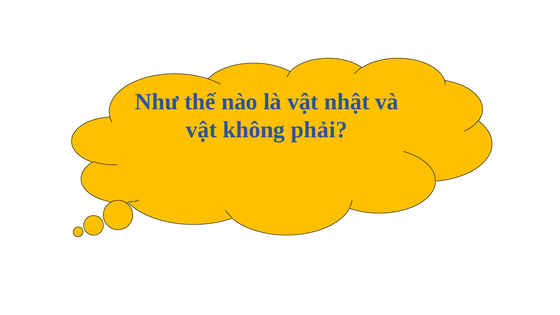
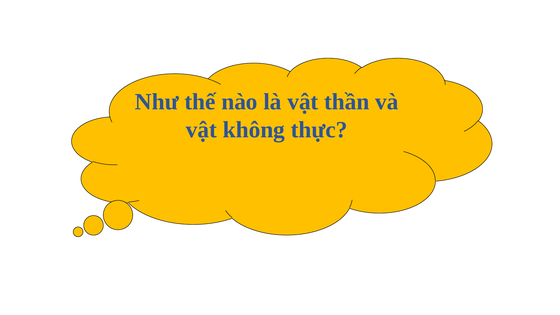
nhật: nhật -> thần (347, 102)
phải: phải -> thực (319, 130)
